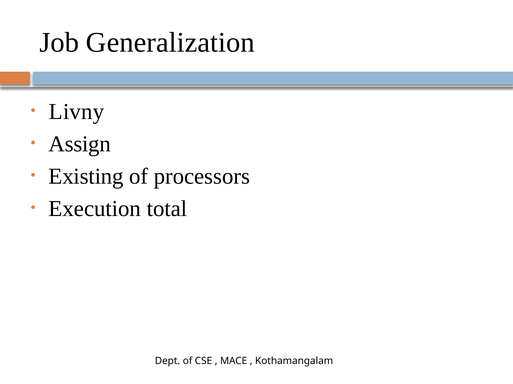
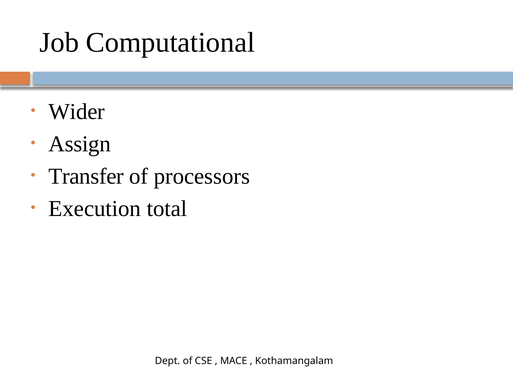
Generalization: Generalization -> Computational (170, 43)
Livny: Livny -> Wider (77, 112)
Existing: Existing -> Transfer (86, 177)
